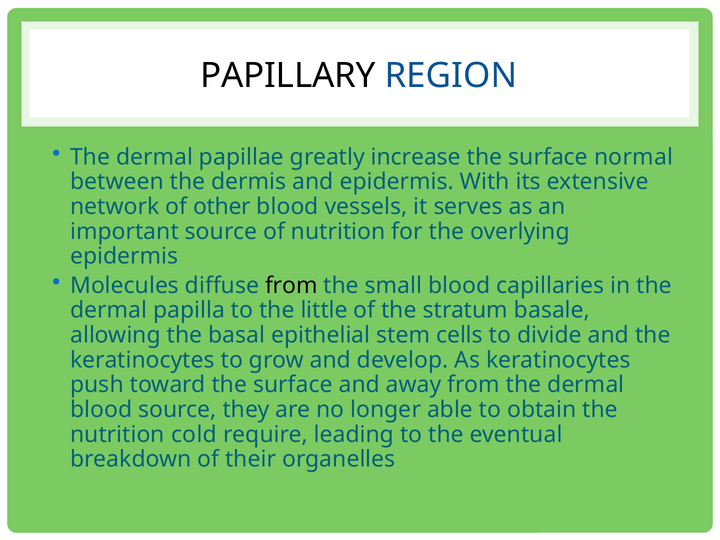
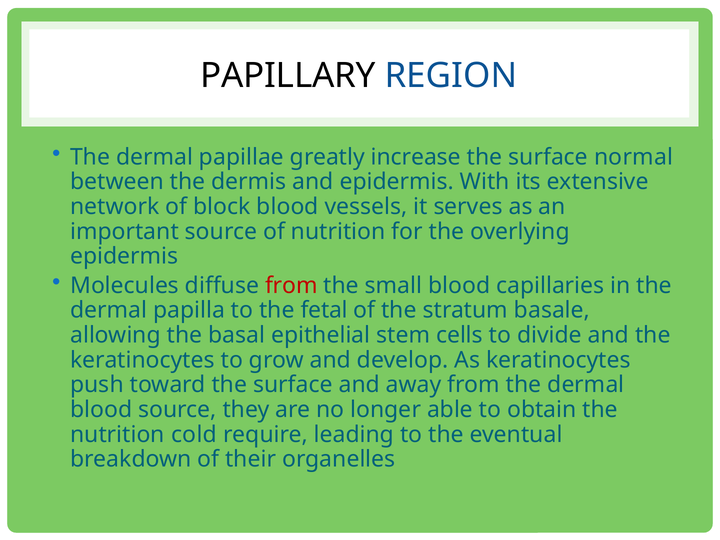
other: other -> block (222, 207)
from colour: black -> red (291, 285)
little: little -> fetal (324, 310)
